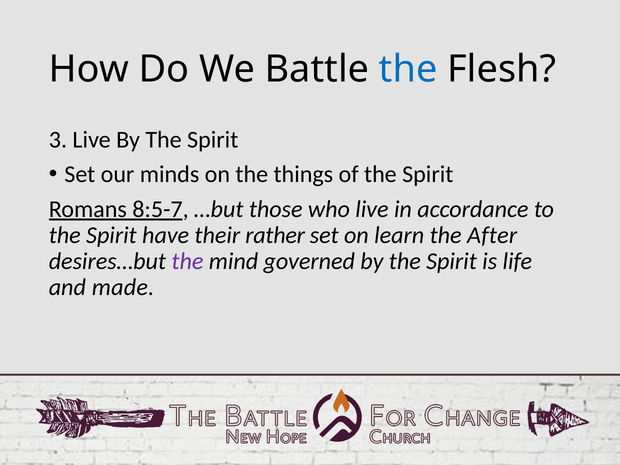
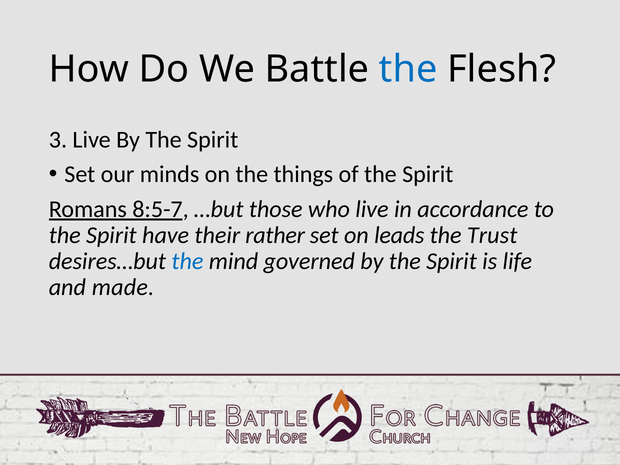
learn: learn -> leads (399, 235)
After: After -> Trust (492, 235)
the colour: purple -> blue (187, 261)
